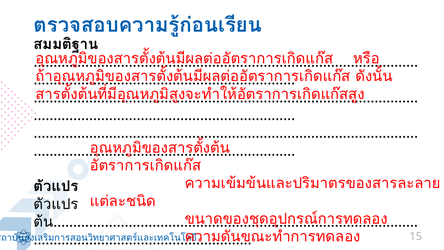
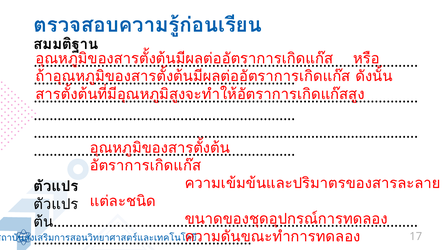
15: 15 -> 17 (416, 236)
